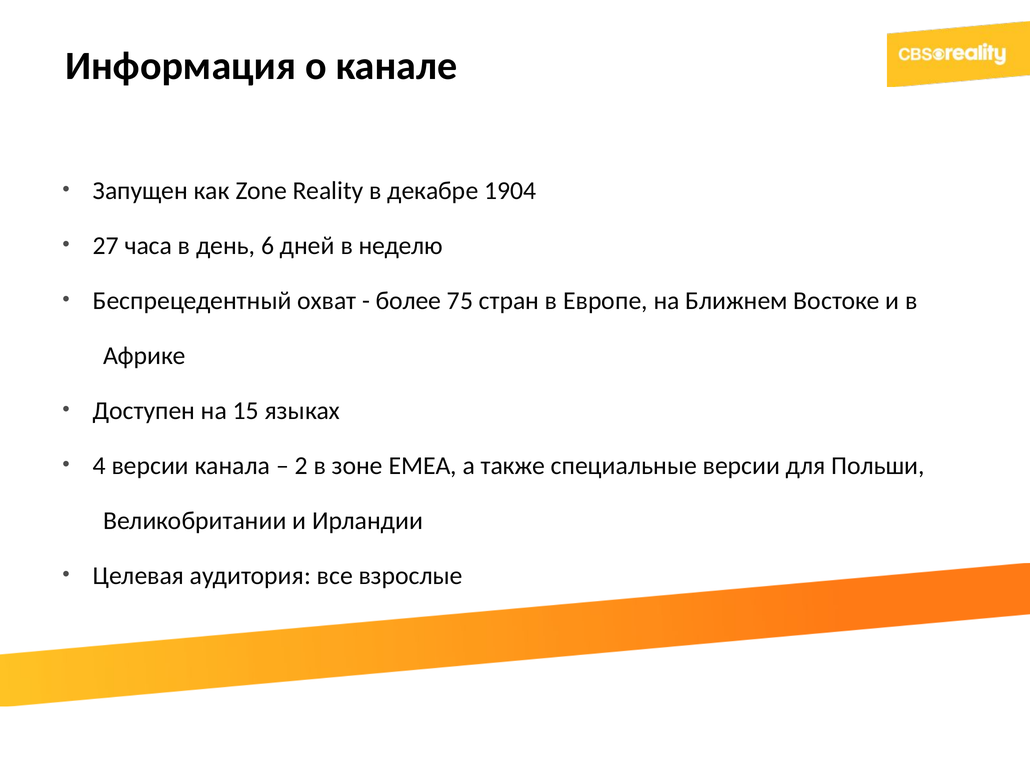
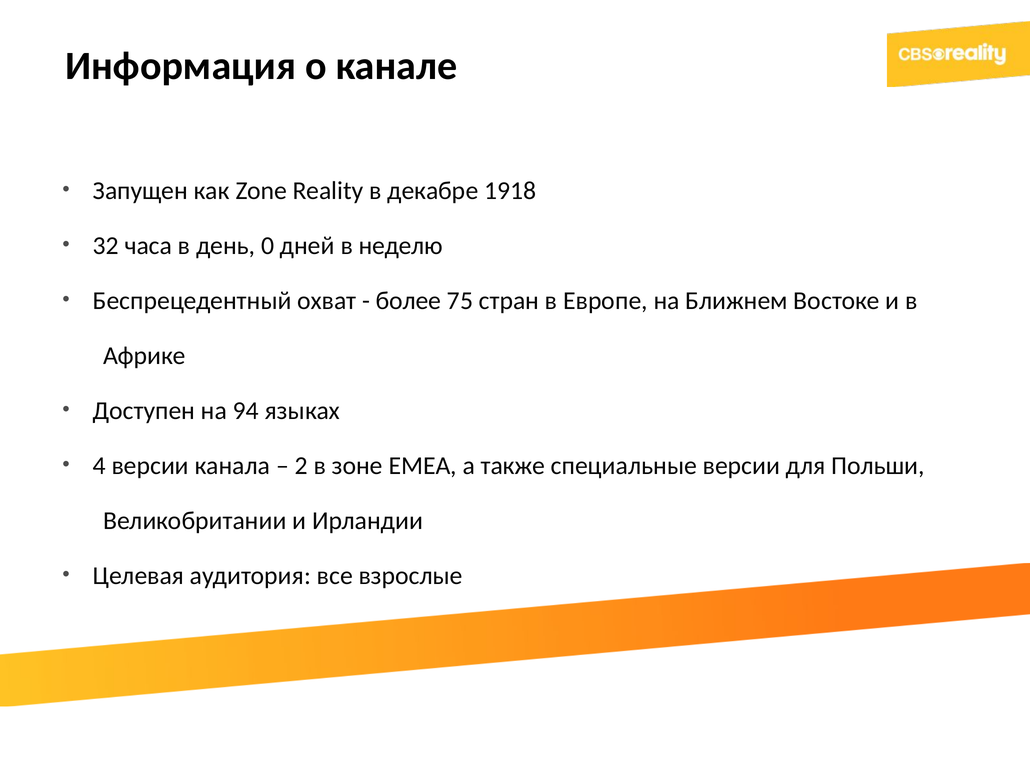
1904: 1904 -> 1918 (510, 191)
27: 27 -> 32 (106, 245)
6: 6 -> 0 (268, 245)
15: 15 -> 94 (246, 410)
